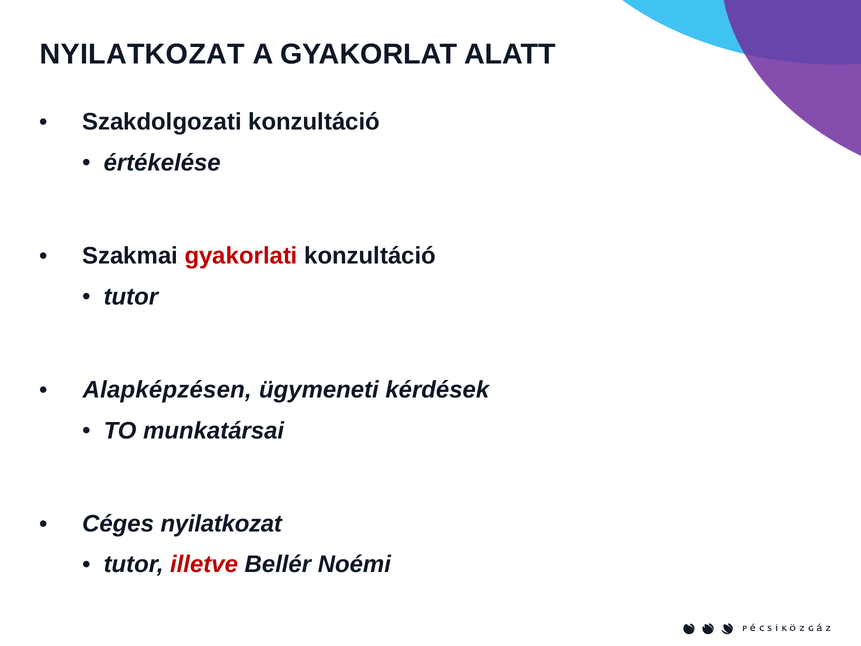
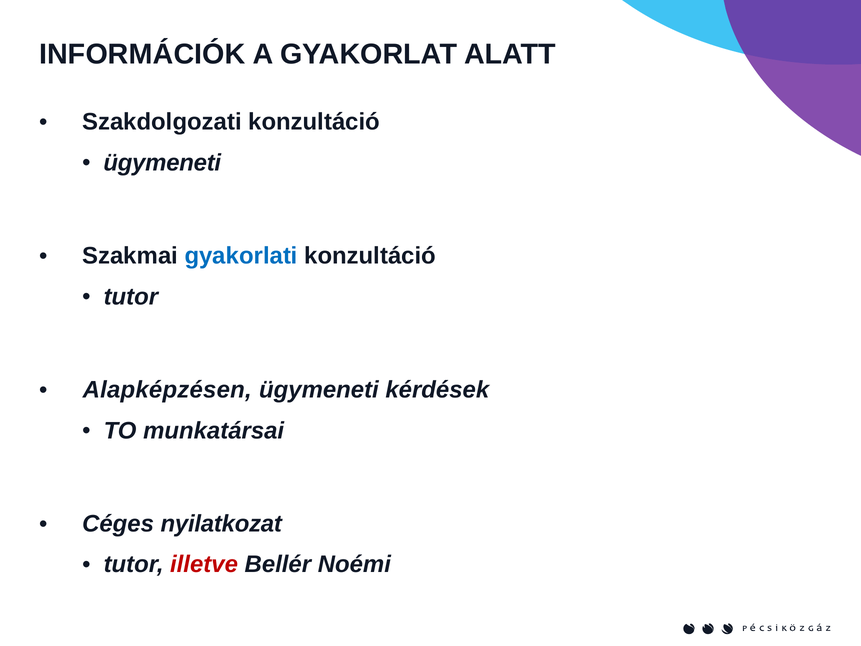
NYILATKOZAT: NYILATKOZAT -> INFORMÁCIÓK (142, 54)
értékelése: értékelése -> ügymeneti (162, 163)
gyakorlati colour: red -> blue (241, 256)
